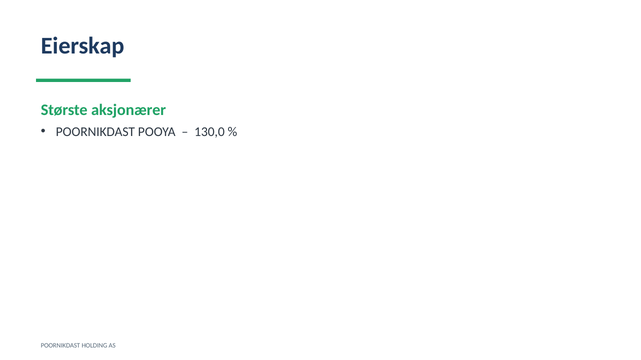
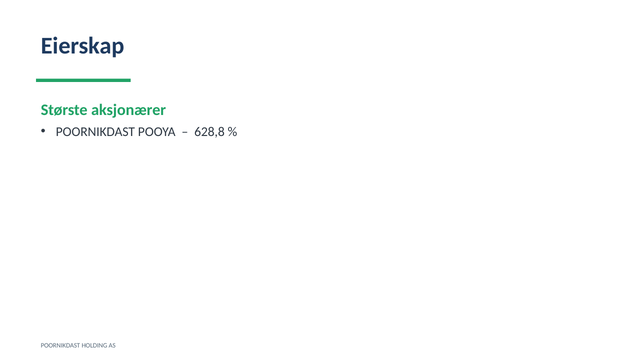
130,0: 130,0 -> 628,8 (209, 132)
